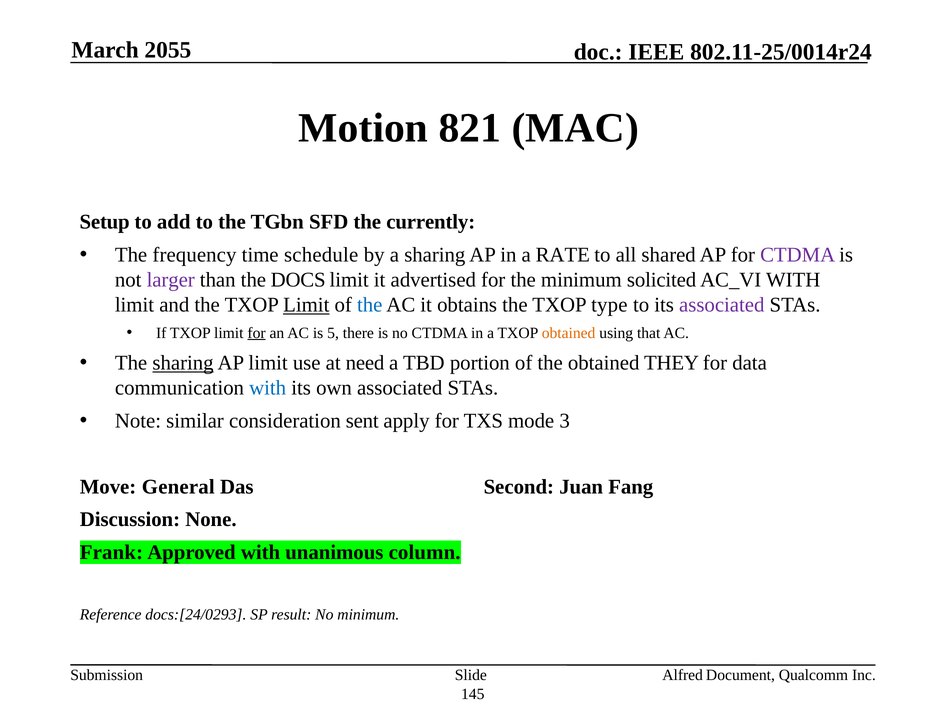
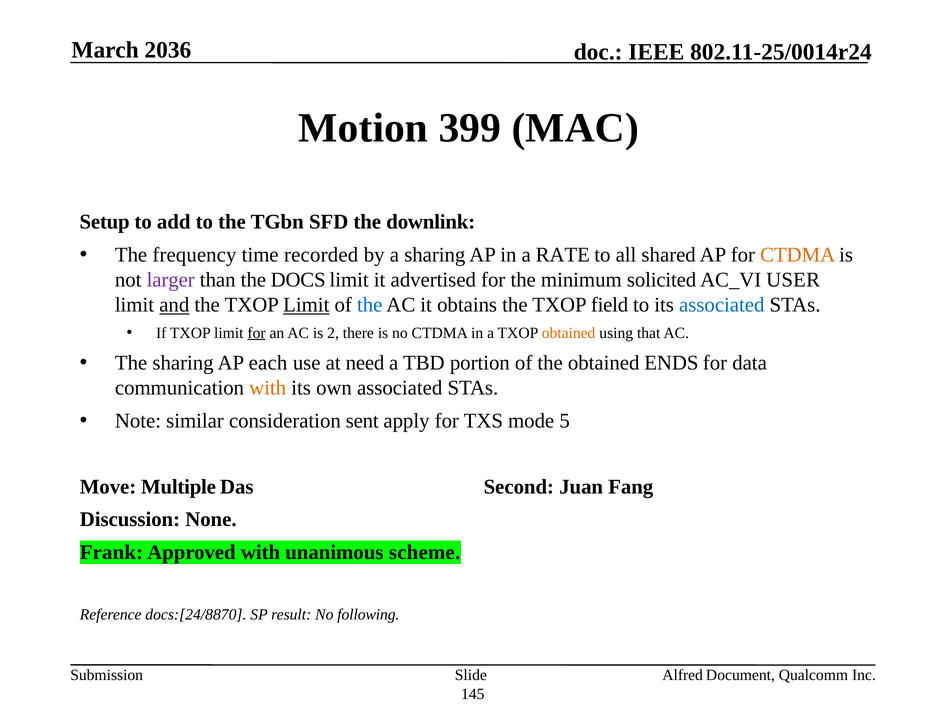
2055: 2055 -> 2036 (168, 50)
821: 821 -> 399 (470, 128)
currently: currently -> downlink (431, 222)
schedule: schedule -> recorded (321, 255)
CTDMA colour: purple -> orange (798, 255)
AC_VI WITH: WITH -> USER (793, 280)
and underline: none -> present (174, 305)
type: type -> field (610, 305)
associated colour: purple -> blue (722, 305)
5: 5 -> 2 (333, 333)
sharing underline: present -> none (183, 363)
AP limit: limit -> each (268, 363)
THEY: THEY -> ENDS (671, 363)
with colour: blue -> orange (268, 388)
3: 3 -> 5 (565, 421)
General: General -> Multiple (179, 486)
column: column -> scheme (425, 552)
docs:[24/0293: docs:[24/0293 -> docs:[24/8870 (196, 614)
No minimum: minimum -> following (368, 614)
